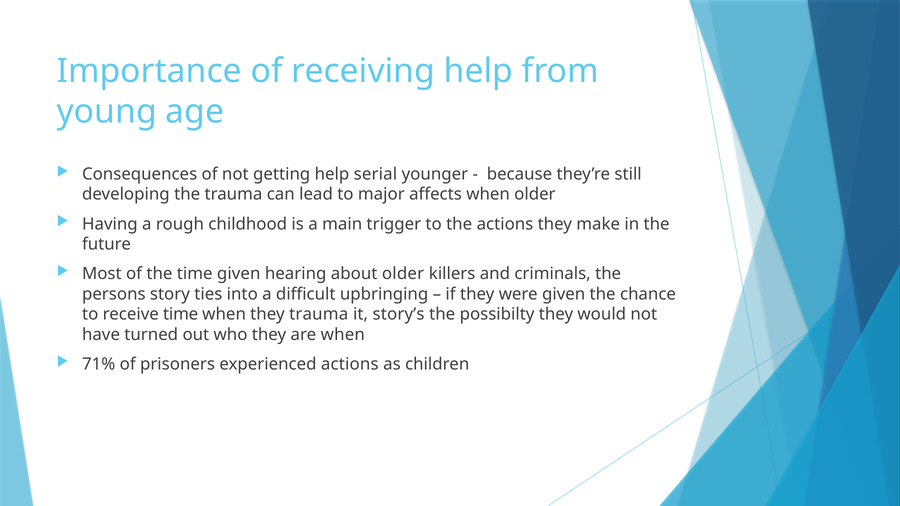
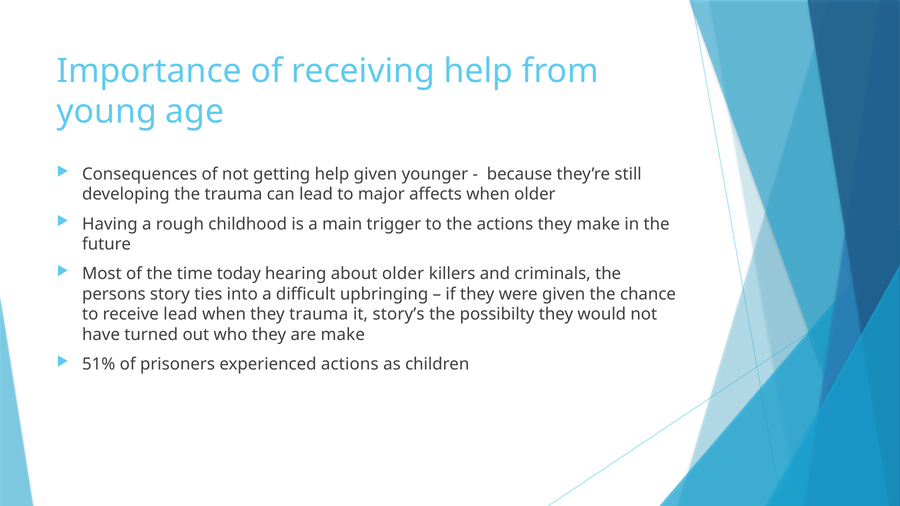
help serial: serial -> given (375, 174)
time given: given -> today (239, 274)
receive time: time -> lead (180, 314)
are when: when -> make (343, 335)
71%: 71% -> 51% (99, 364)
